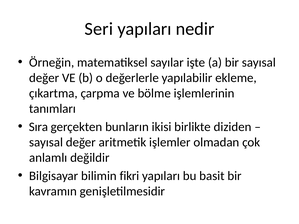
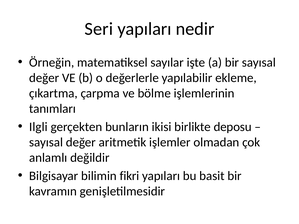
Sıra: Sıra -> Ilgli (38, 127)
diziden: diziden -> deposu (233, 127)
